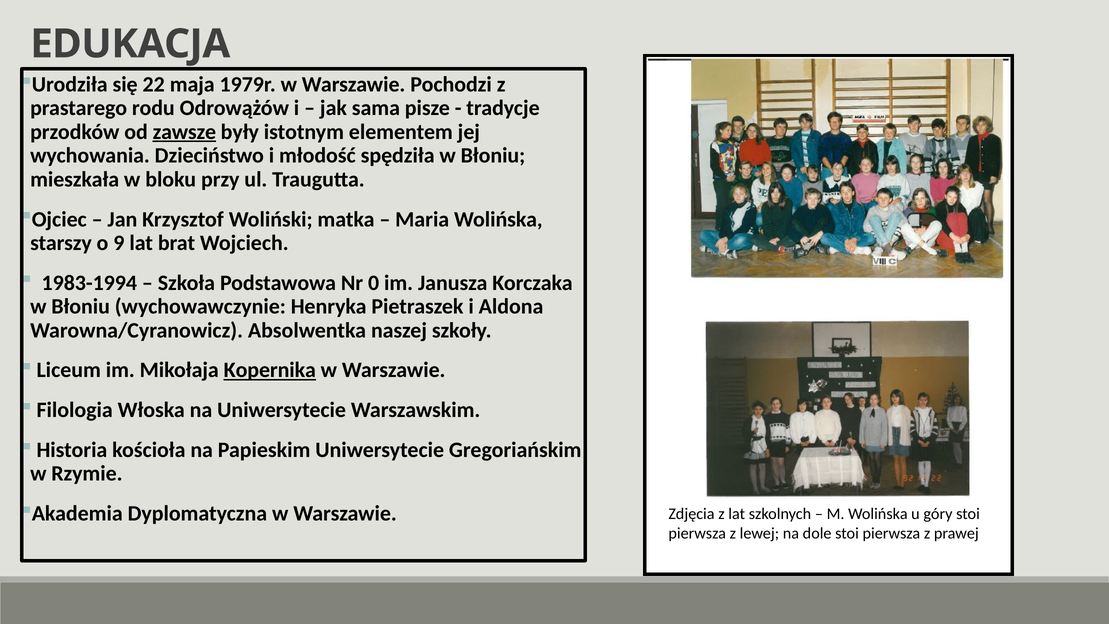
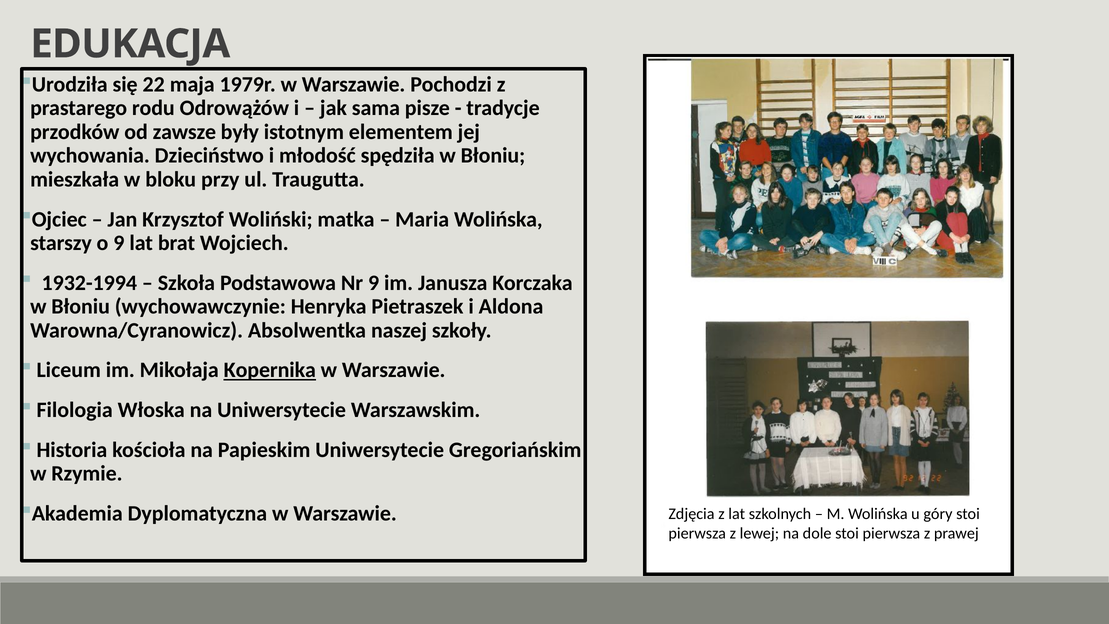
zawsze underline: present -> none (184, 132)
1983-1994: 1983-1994 -> 1932-1994 (89, 283)
Nr 0: 0 -> 9 (374, 283)
